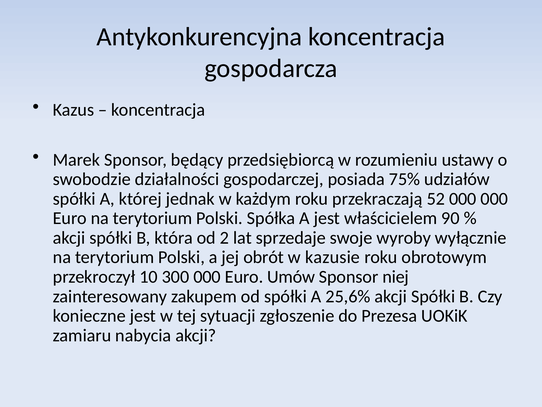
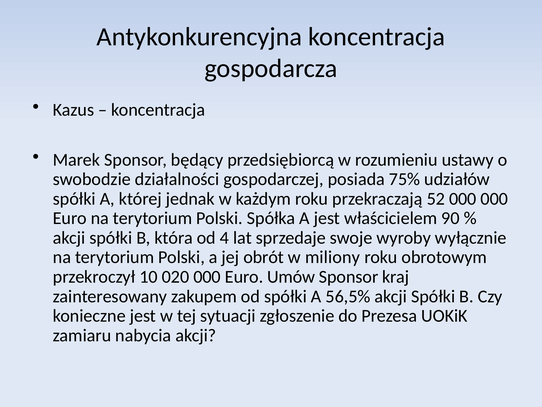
2: 2 -> 4 (224, 238)
kazusie: kazusie -> miliony (333, 257)
300: 300 -> 020 (175, 277)
niej: niej -> kraj (396, 277)
25,6%: 25,6% -> 56,5% (348, 296)
